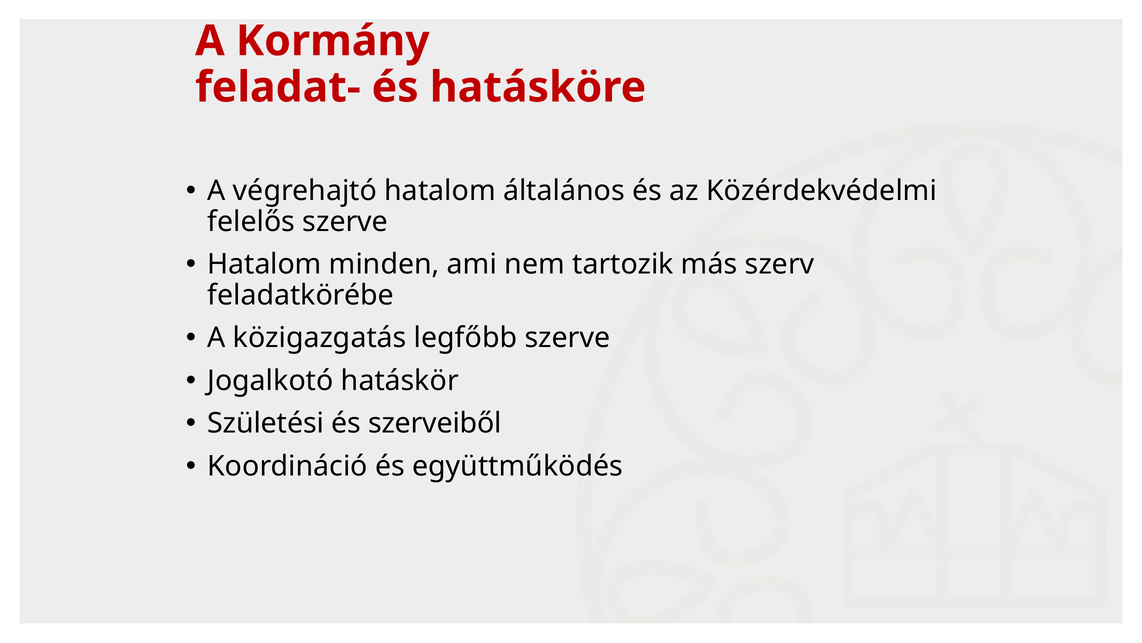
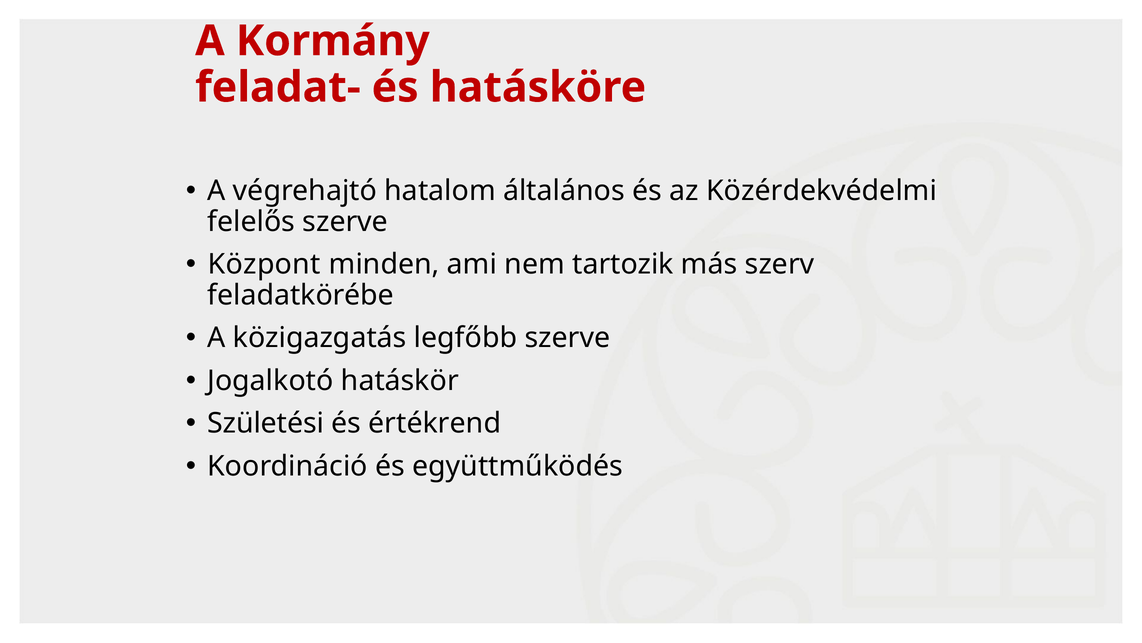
Hatalom: Hatalom -> Központ (264, 264)
szerveiből: szerveiből -> értékrend (435, 423)
